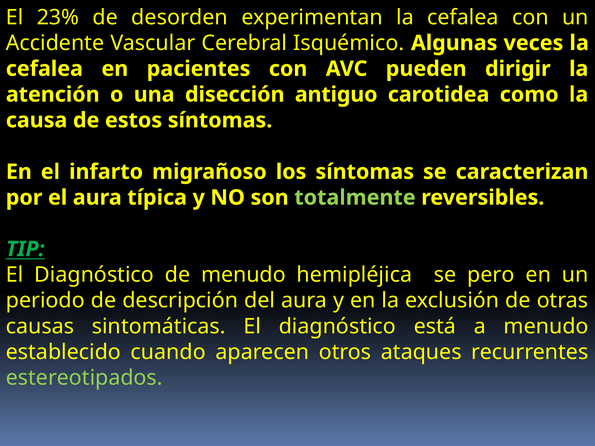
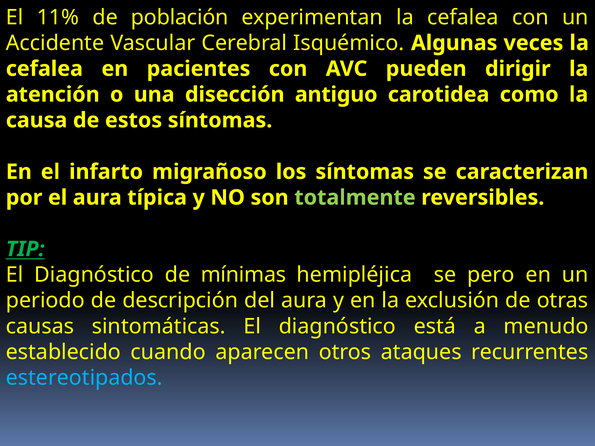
23%: 23% -> 11% (58, 17)
desorden: desorden -> población (180, 17)
de menudo: menudo -> mínimas (243, 275)
estereotipados colour: light green -> light blue (84, 378)
